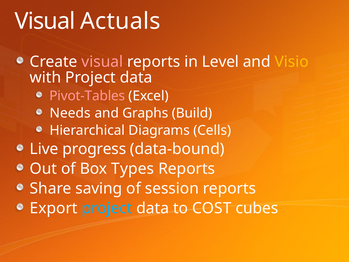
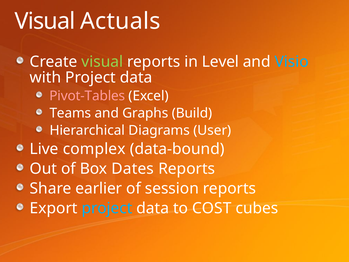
visual colour: pink -> light green (102, 62)
Visio colour: yellow -> light blue (292, 62)
Needs: Needs -> Teams (70, 113)
Cells: Cells -> User (212, 130)
progress: progress -> complex (94, 149)
Types: Types -> Dates (133, 169)
saving: saving -> earlier (99, 188)
